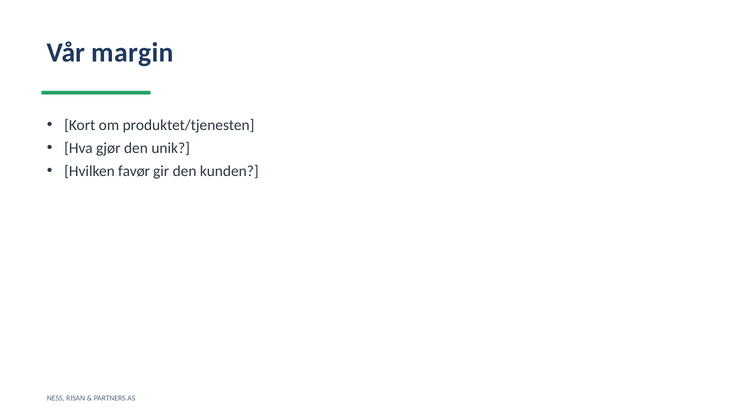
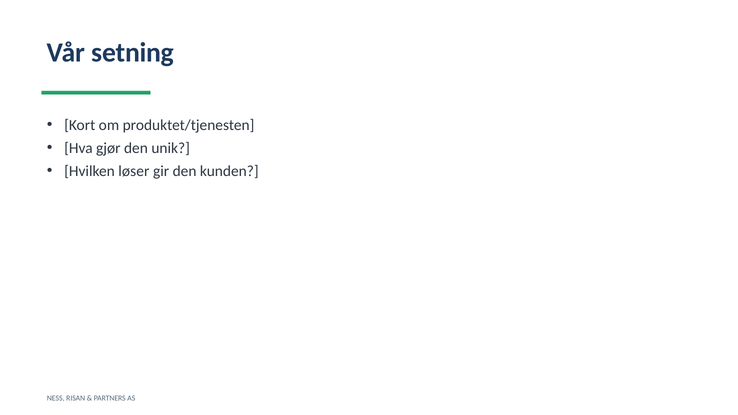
margin: margin -> setning (133, 53)
favør: favør -> løser (134, 171)
